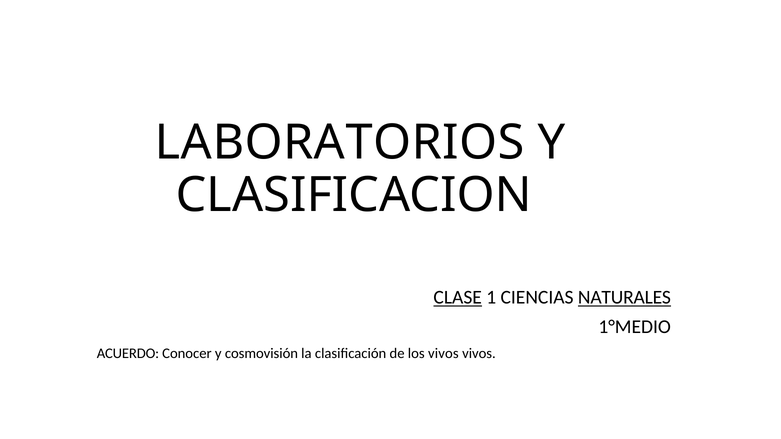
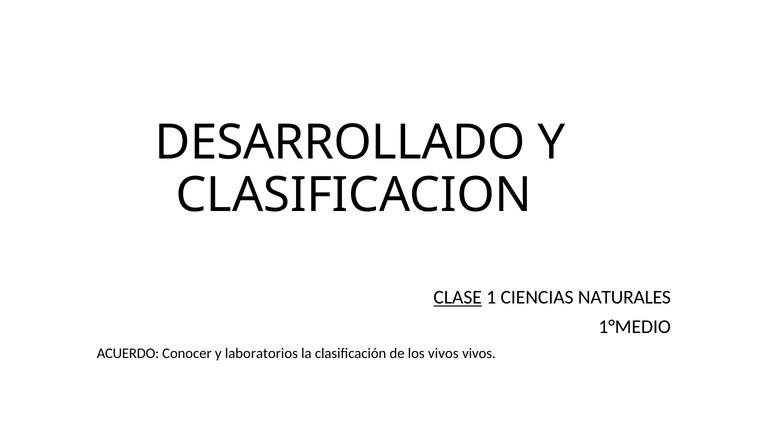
LABORATORIOS: LABORATORIOS -> DESARROLLADO (340, 143)
NATURALES underline: present -> none (624, 298)
cosmovisión: cosmovisión -> laboratorios (261, 354)
